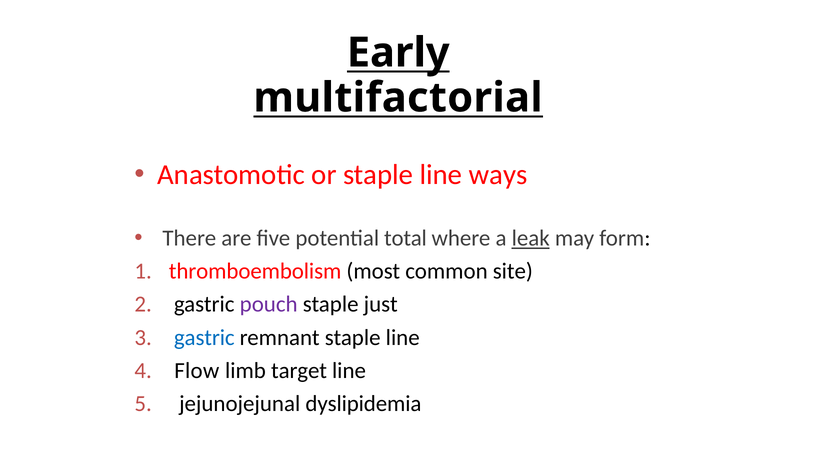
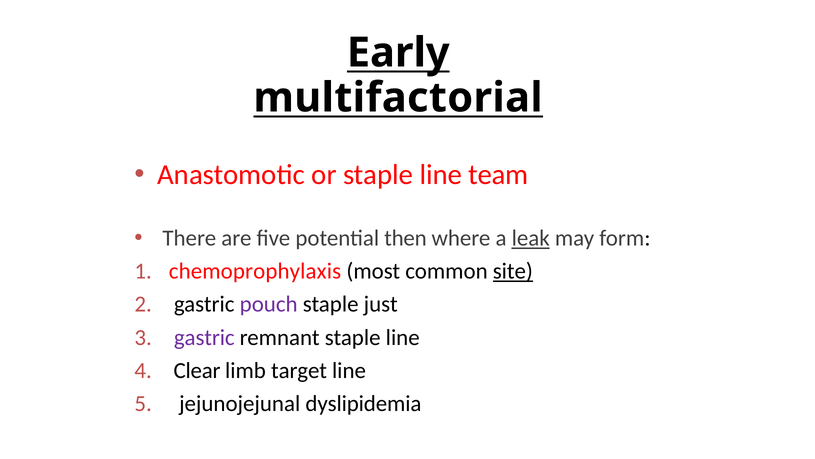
ways: ways -> team (498, 174)
total: total -> then (405, 238)
thromboembolism: thromboembolism -> chemoprophylaxis (255, 271)
site underline: none -> present (513, 271)
gastric colour: blue -> purple (204, 337)
Flow: Flow -> Clear (197, 370)
